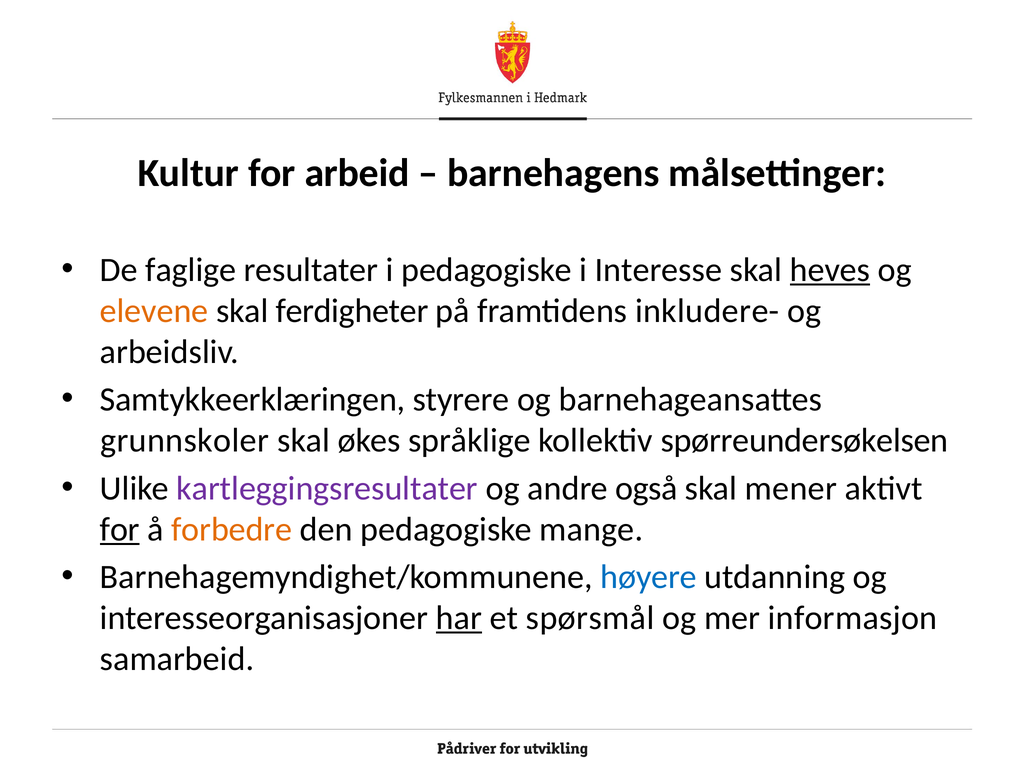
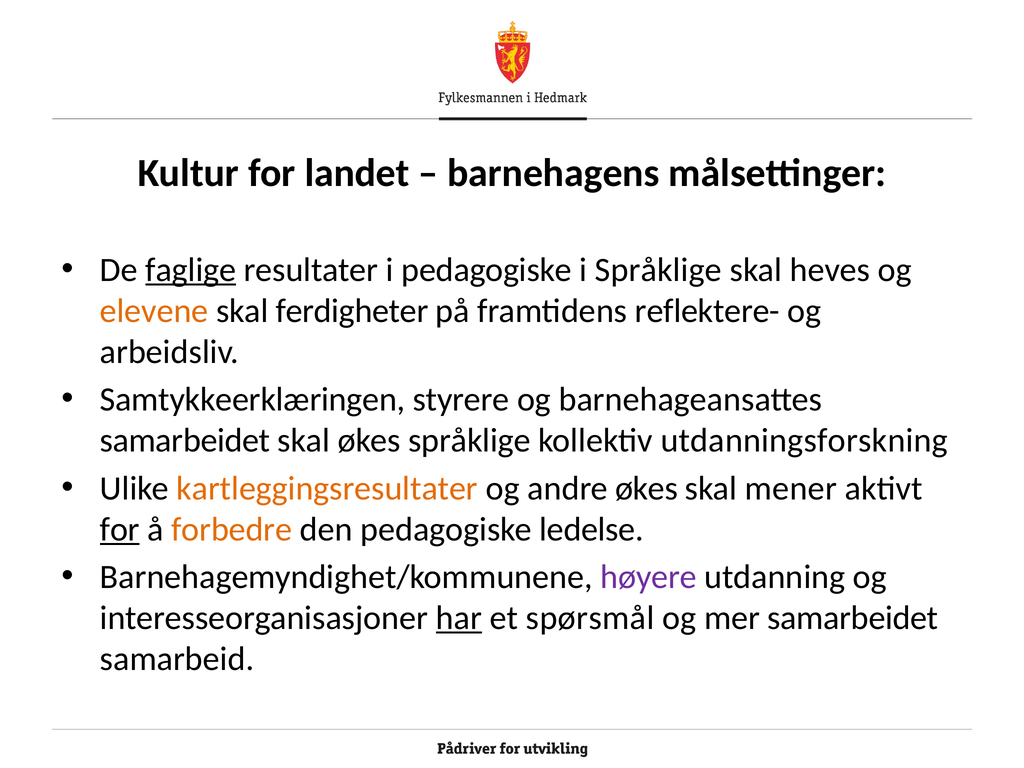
arbeid: arbeid -> landet (357, 173)
faglige underline: none -> present (191, 270)
i Interesse: Interesse -> Språklige (658, 270)
heves underline: present -> none (830, 270)
inkludere-: inkludere- -> reflektere- (707, 311)
grunnskoler: grunnskoler -> samarbeidet (185, 441)
spørreundersøkelsen: spørreundersøkelsen -> utdanningsforskning (804, 441)
kartleggingsresultater colour: purple -> orange (327, 488)
andre også: også -> økes (646, 488)
mange: mange -> ledelse (592, 529)
høyere colour: blue -> purple (649, 577)
mer informasjon: informasjon -> samarbeidet (853, 618)
